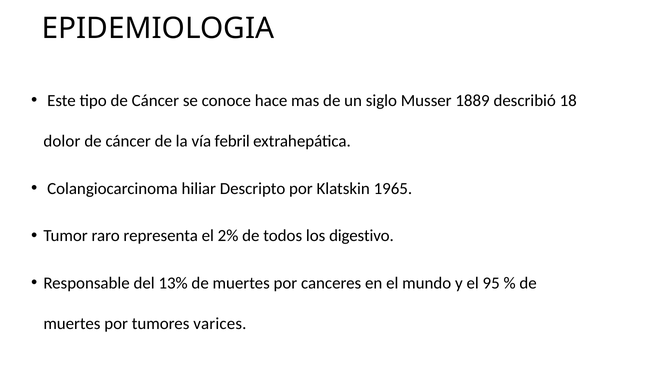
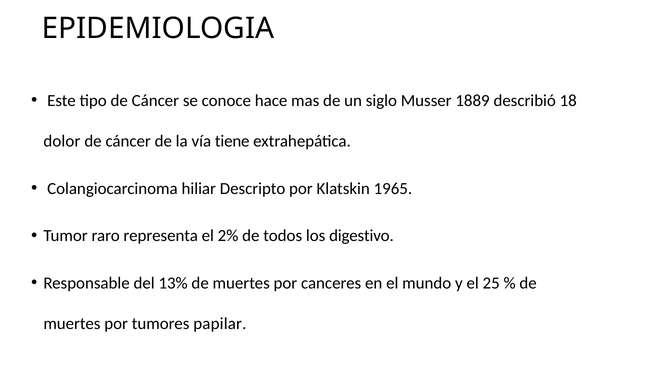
febril: febril -> tiene (232, 142)
95: 95 -> 25 (491, 284)
varices: varices -> papilar (220, 324)
